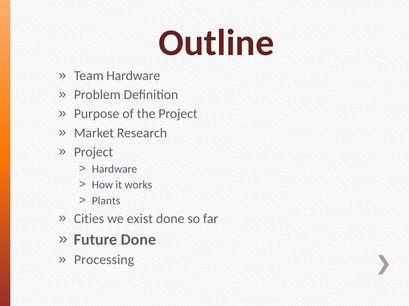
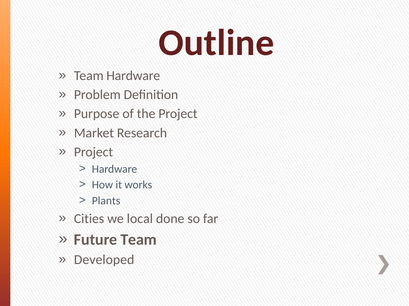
exist: exist -> local (140, 219)
Future Done: Done -> Team (139, 240)
Processing: Processing -> Developed (104, 260)
